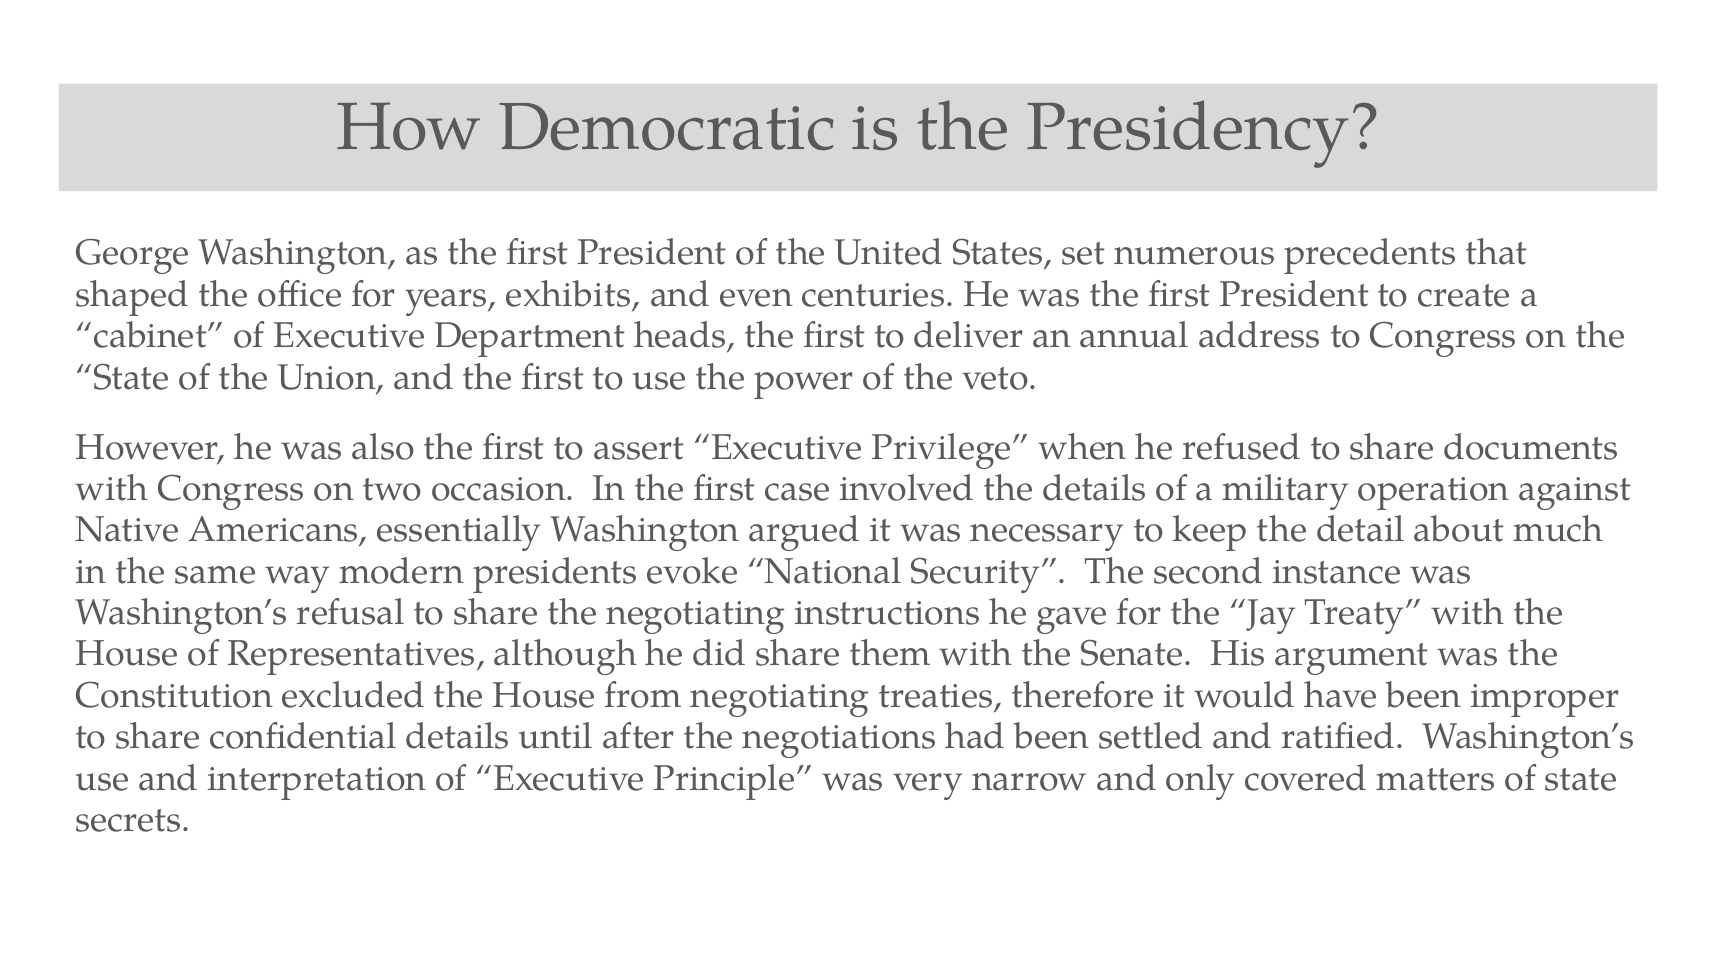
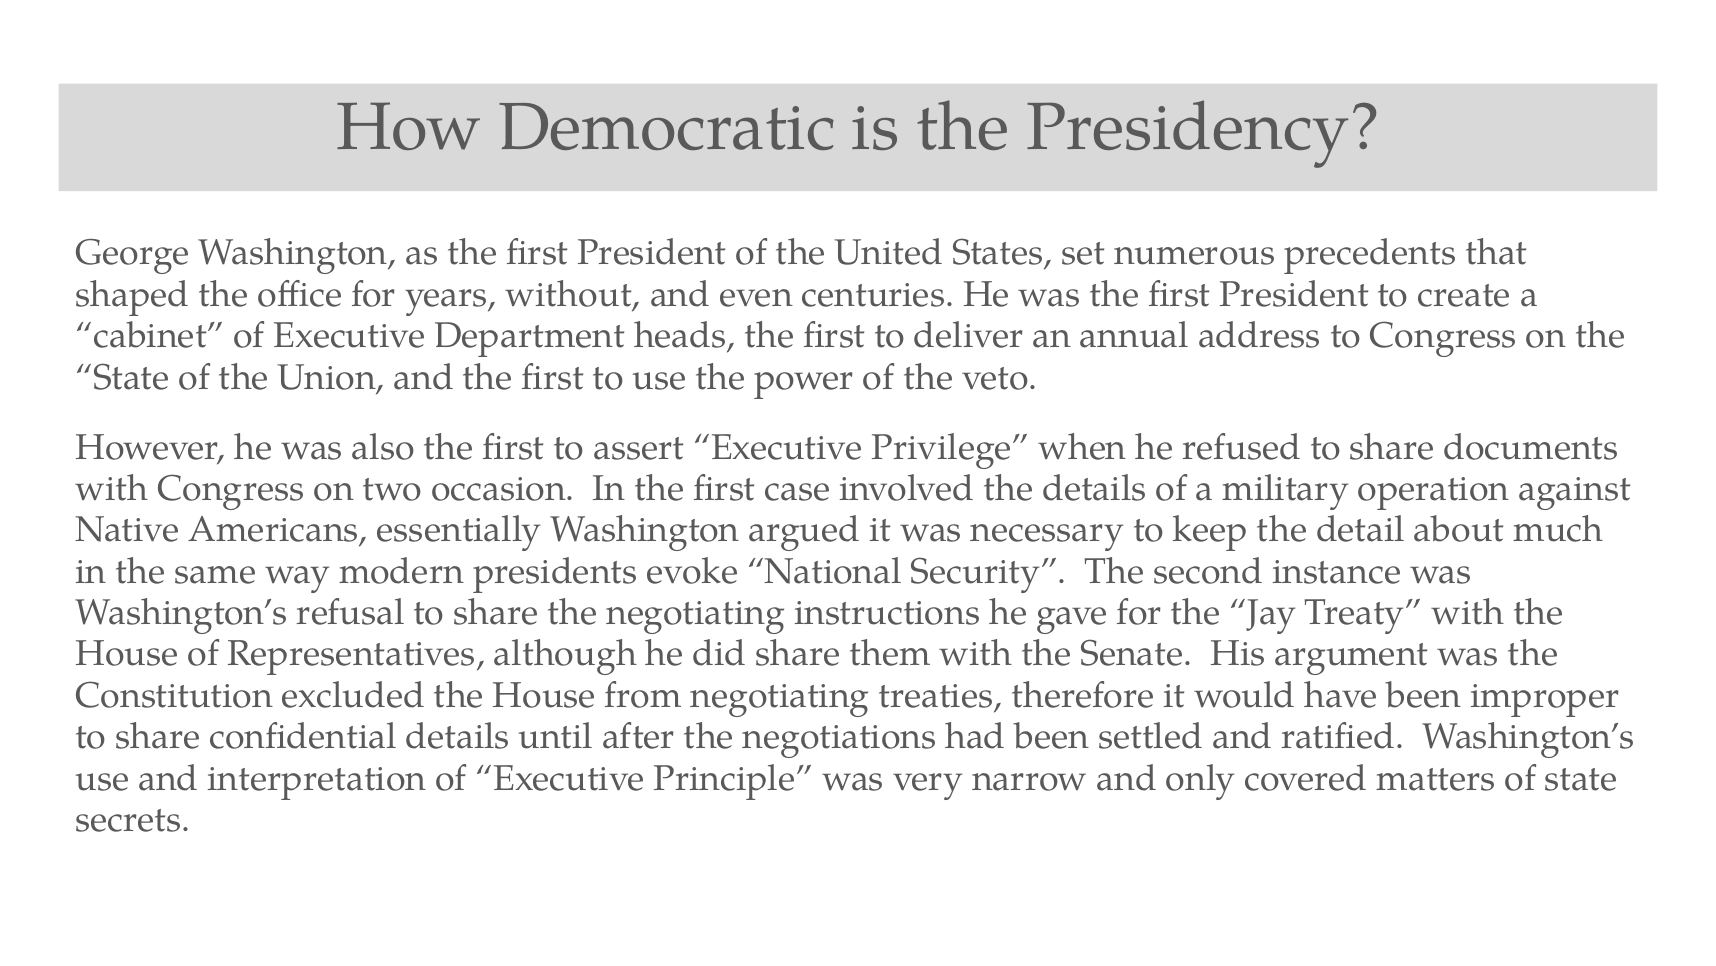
exhibits: exhibits -> without (573, 294)
